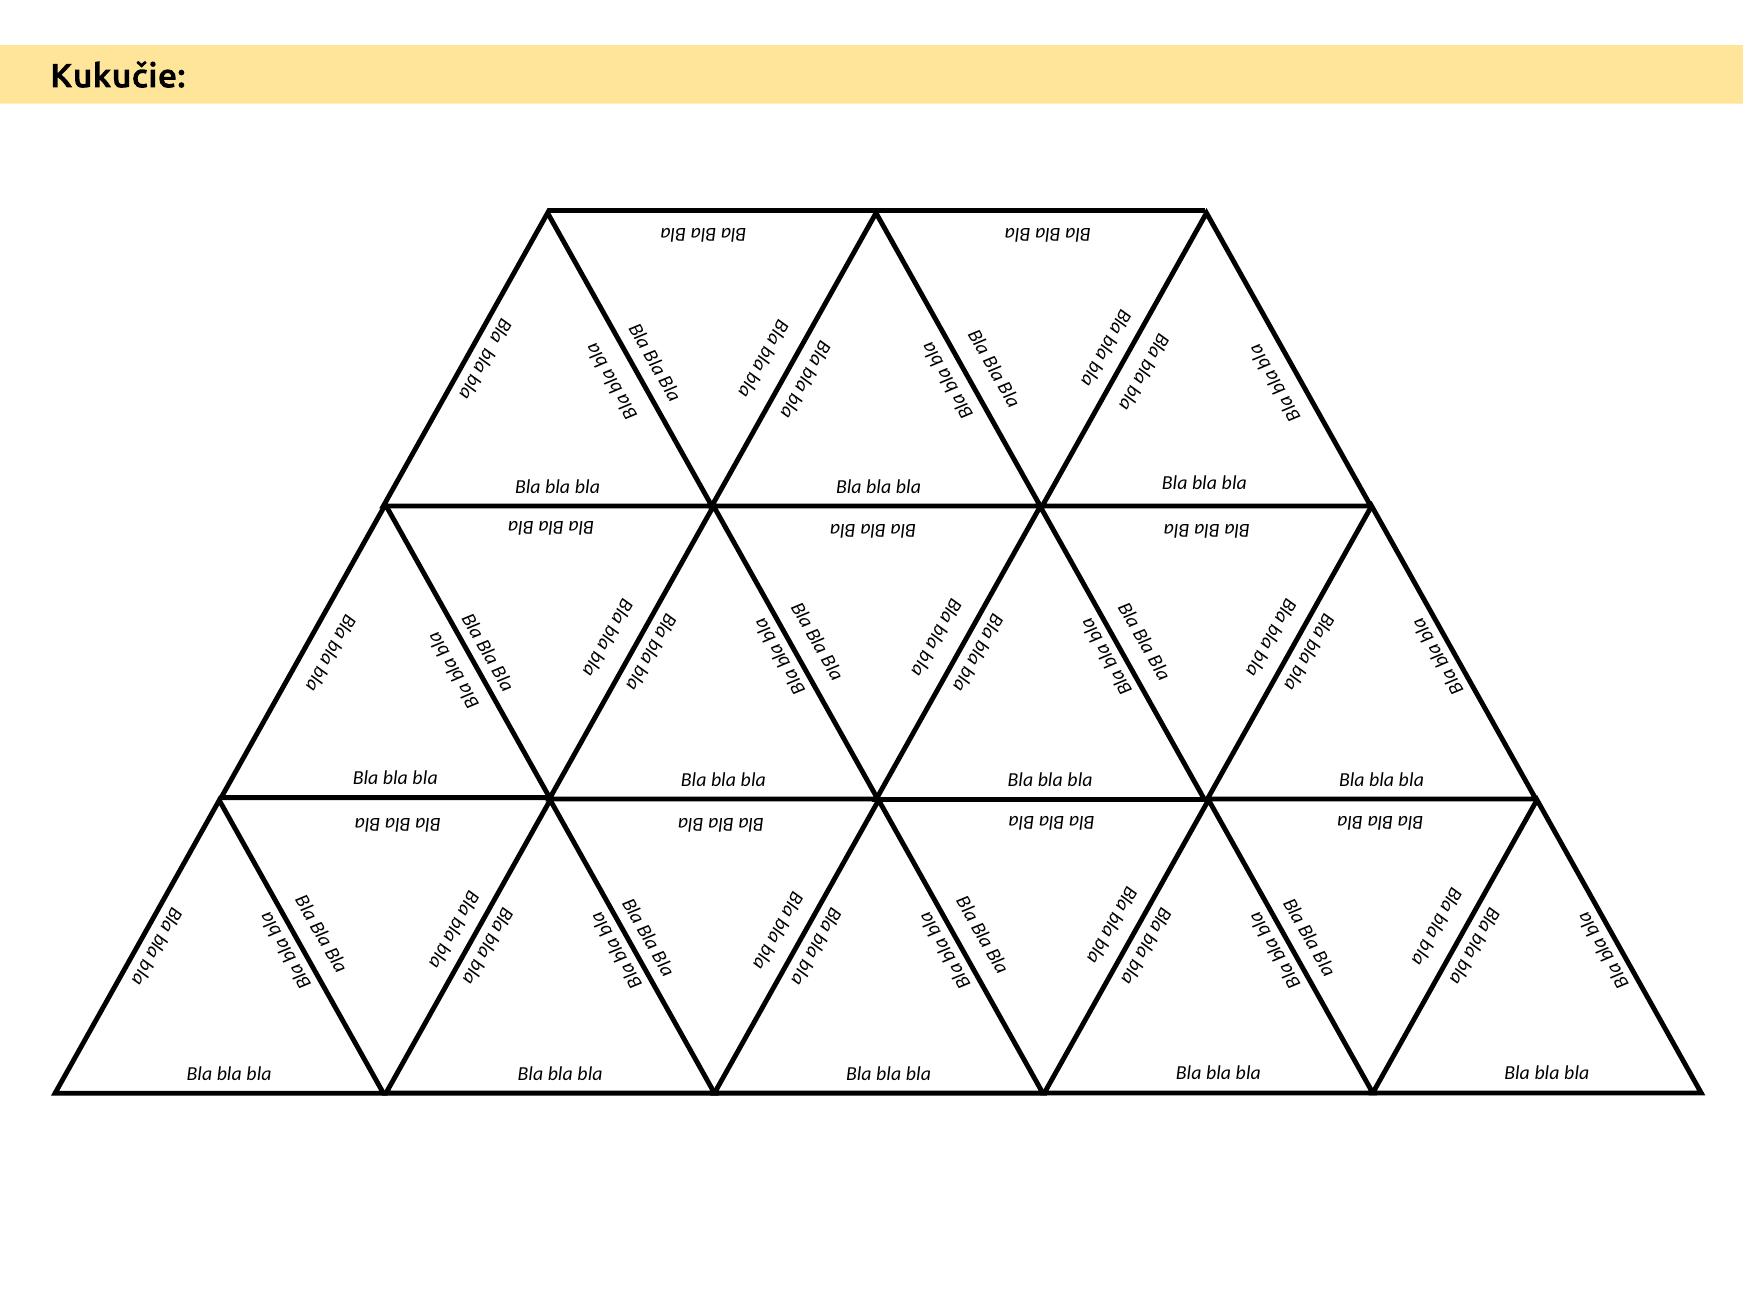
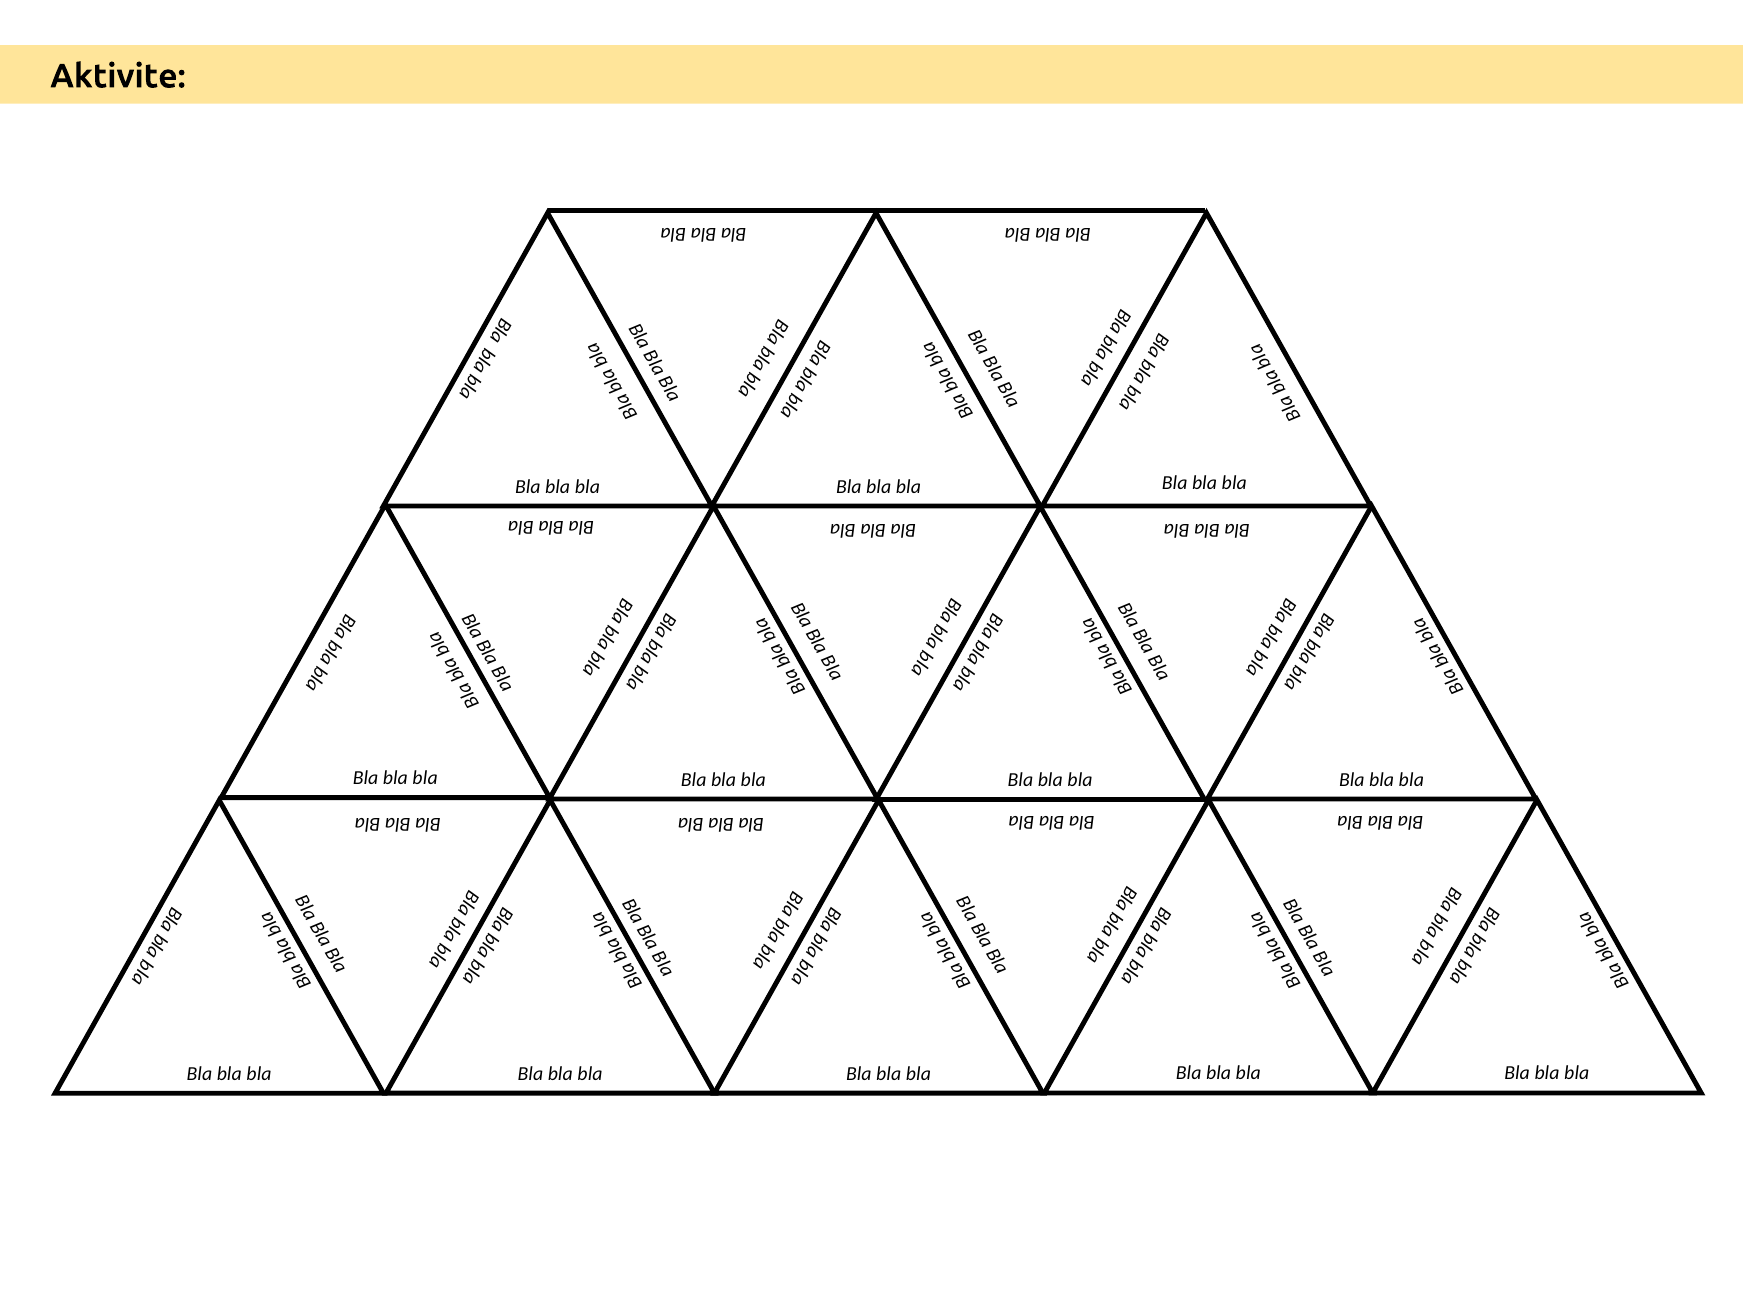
Kukučie: Kukučie -> Aktivite (118, 76)
